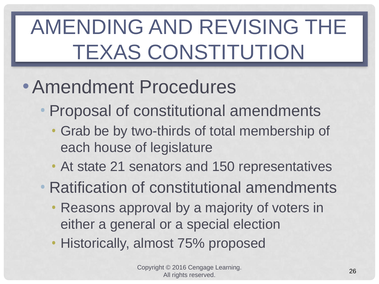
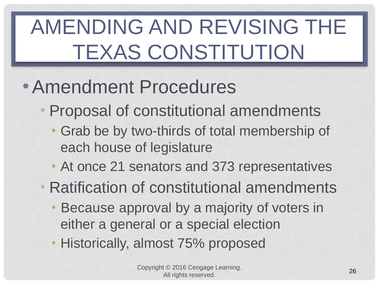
state: state -> once (92, 167)
150: 150 -> 373 (223, 167)
Reasons: Reasons -> Because (88, 208)
